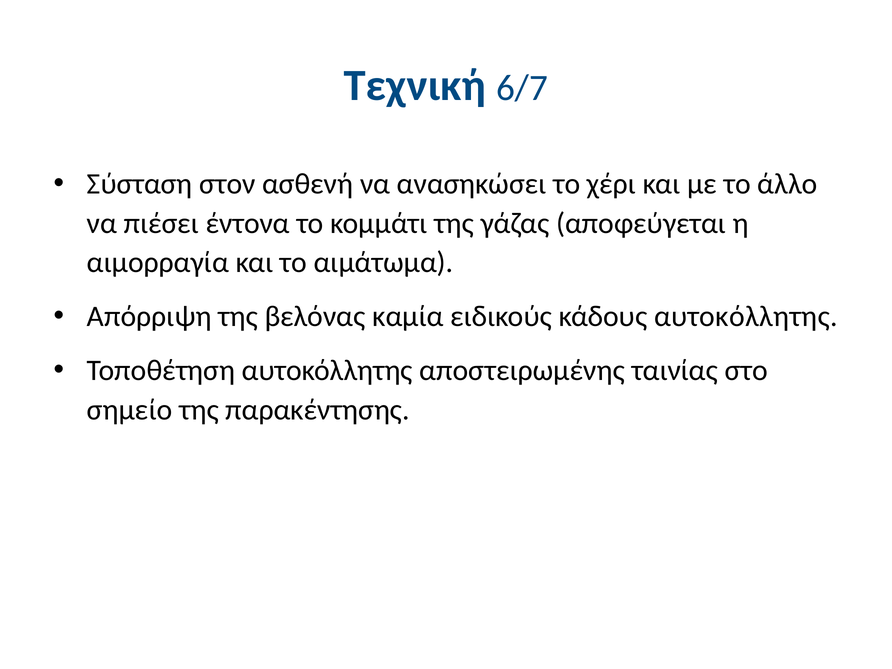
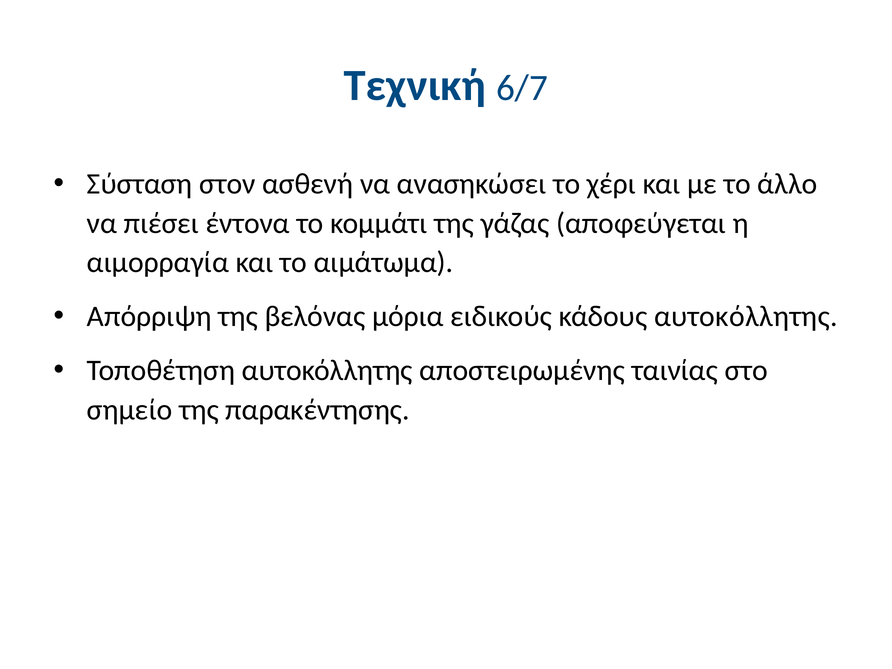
καμία: καμία -> μόρια (408, 317)
